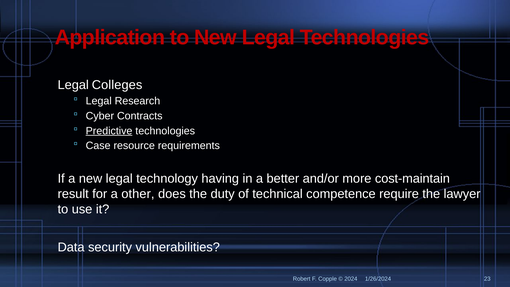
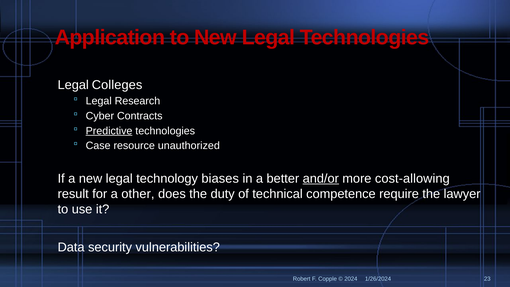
requirements: requirements -> unauthorized (189, 146)
having: having -> biases (220, 179)
and/or underline: none -> present (321, 179)
cost-maintain: cost-maintain -> cost-allowing (412, 179)
